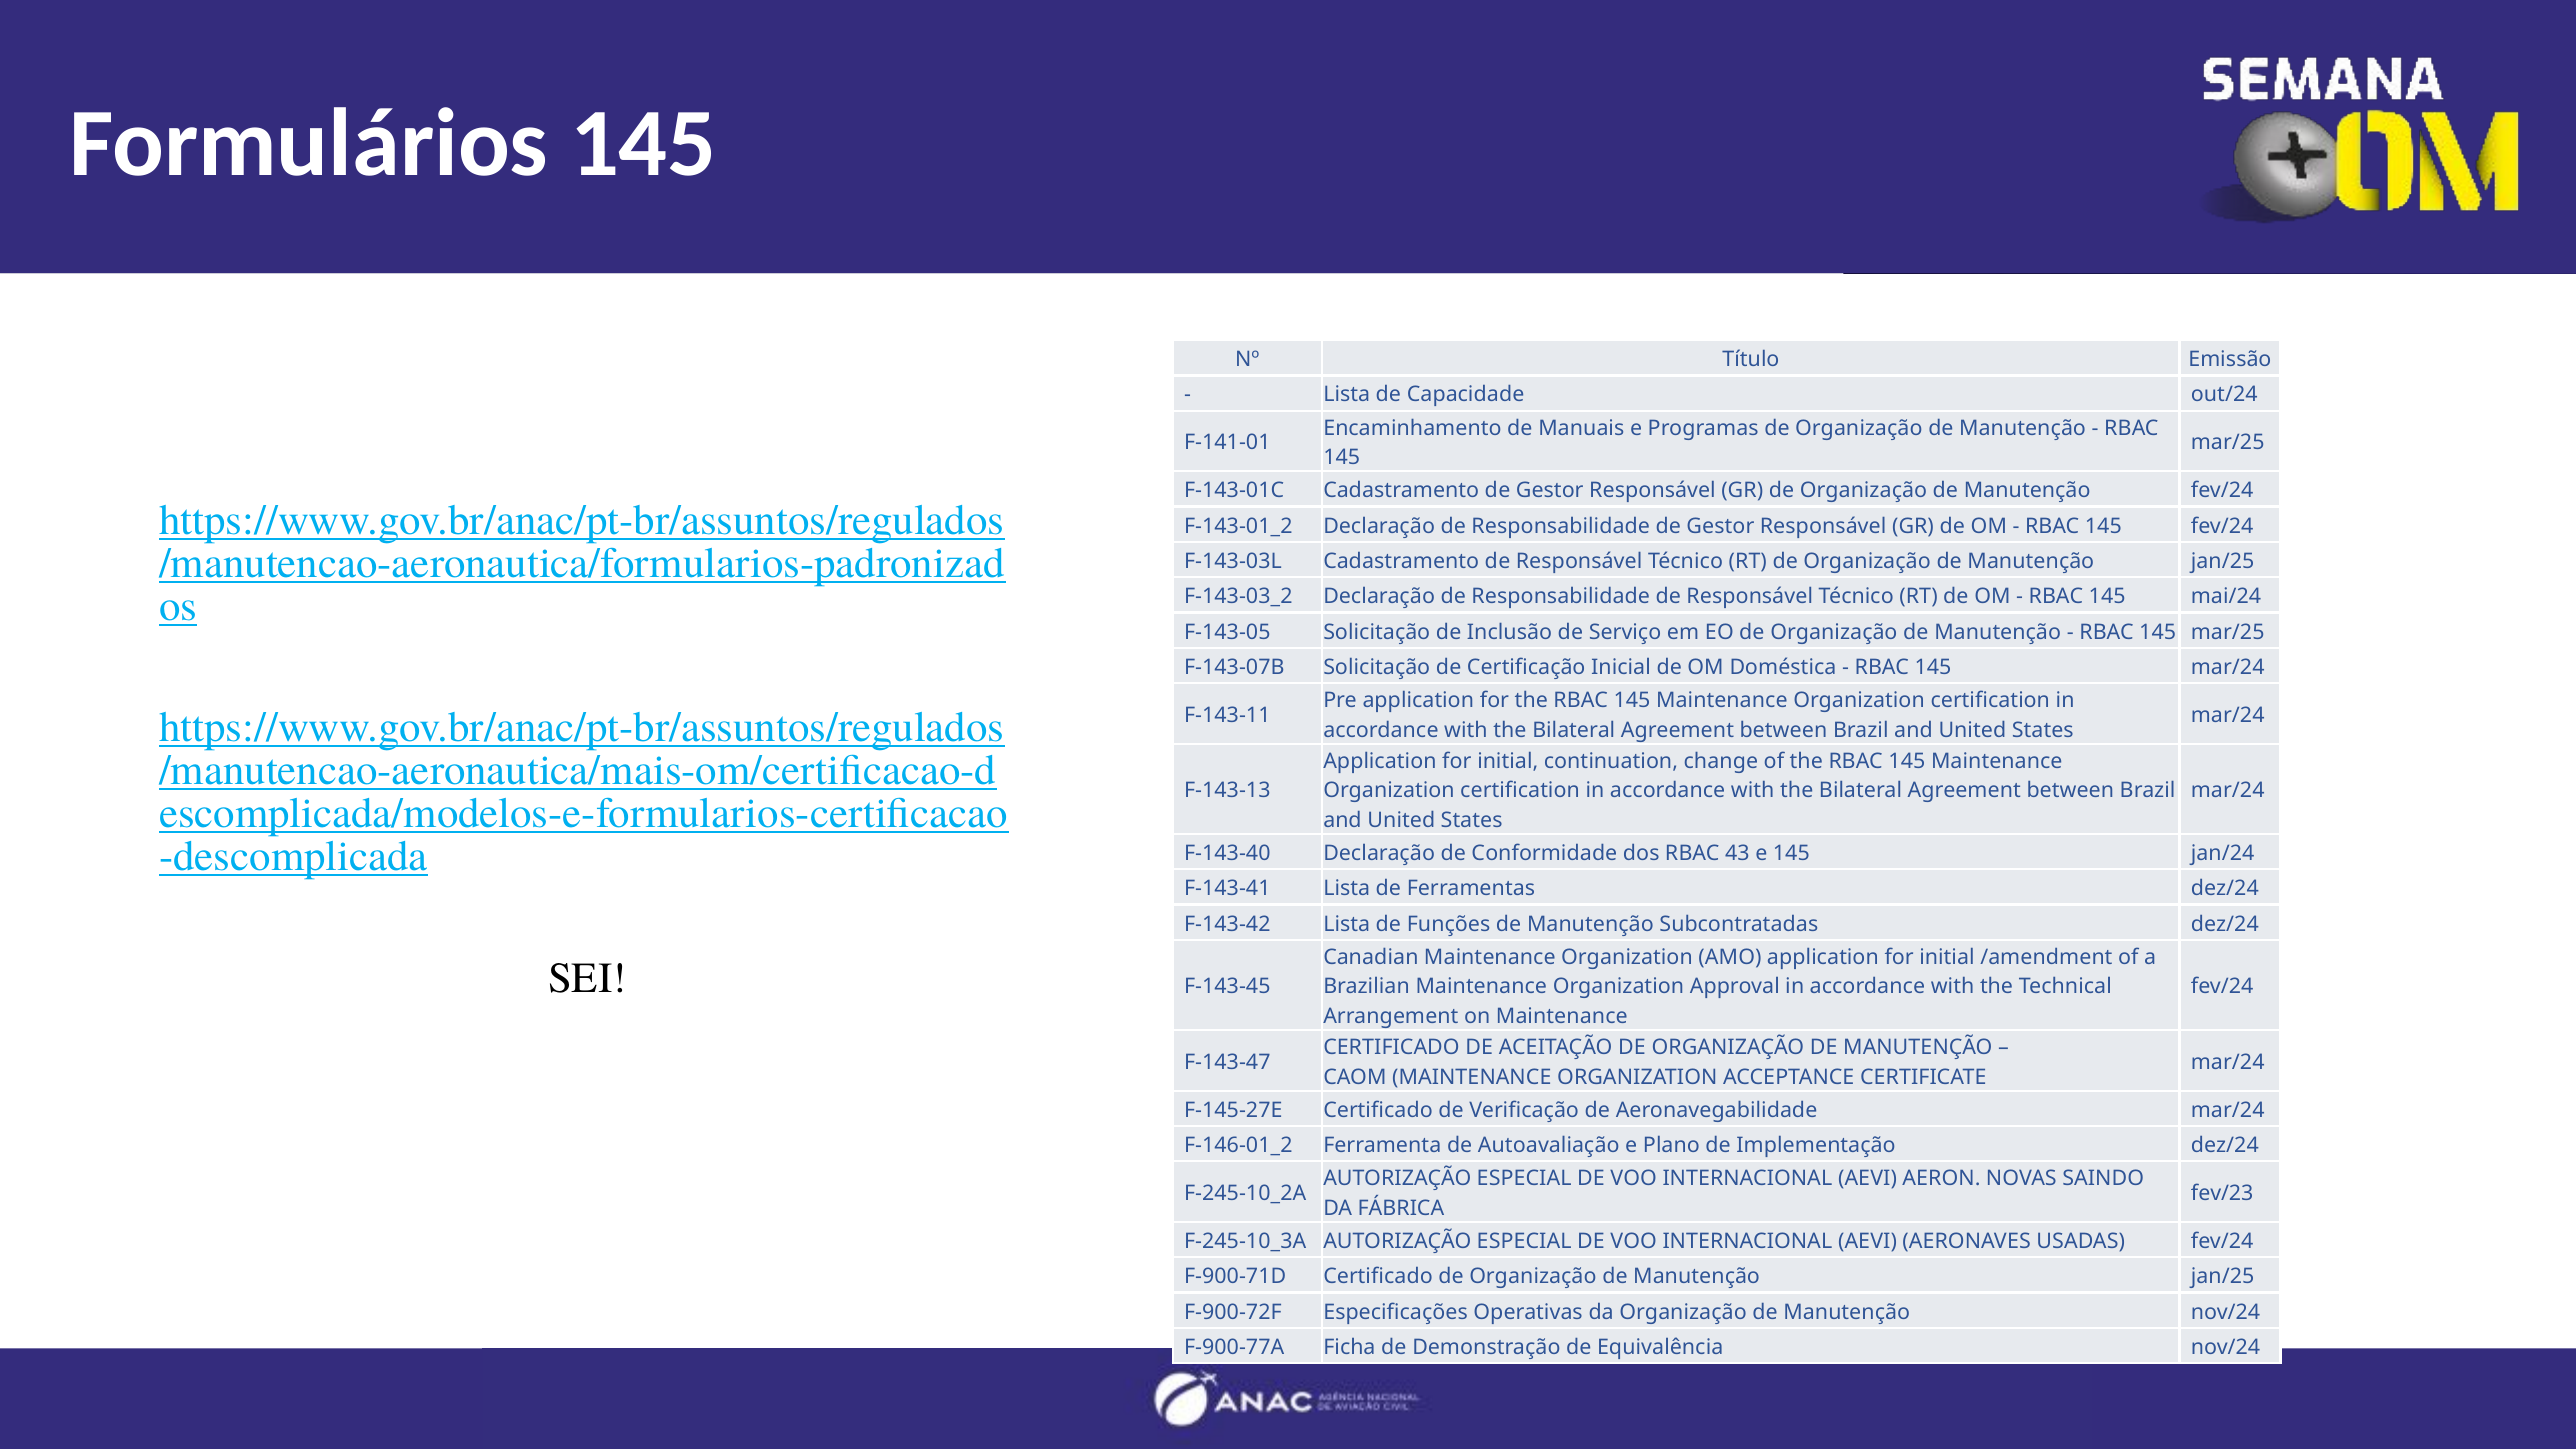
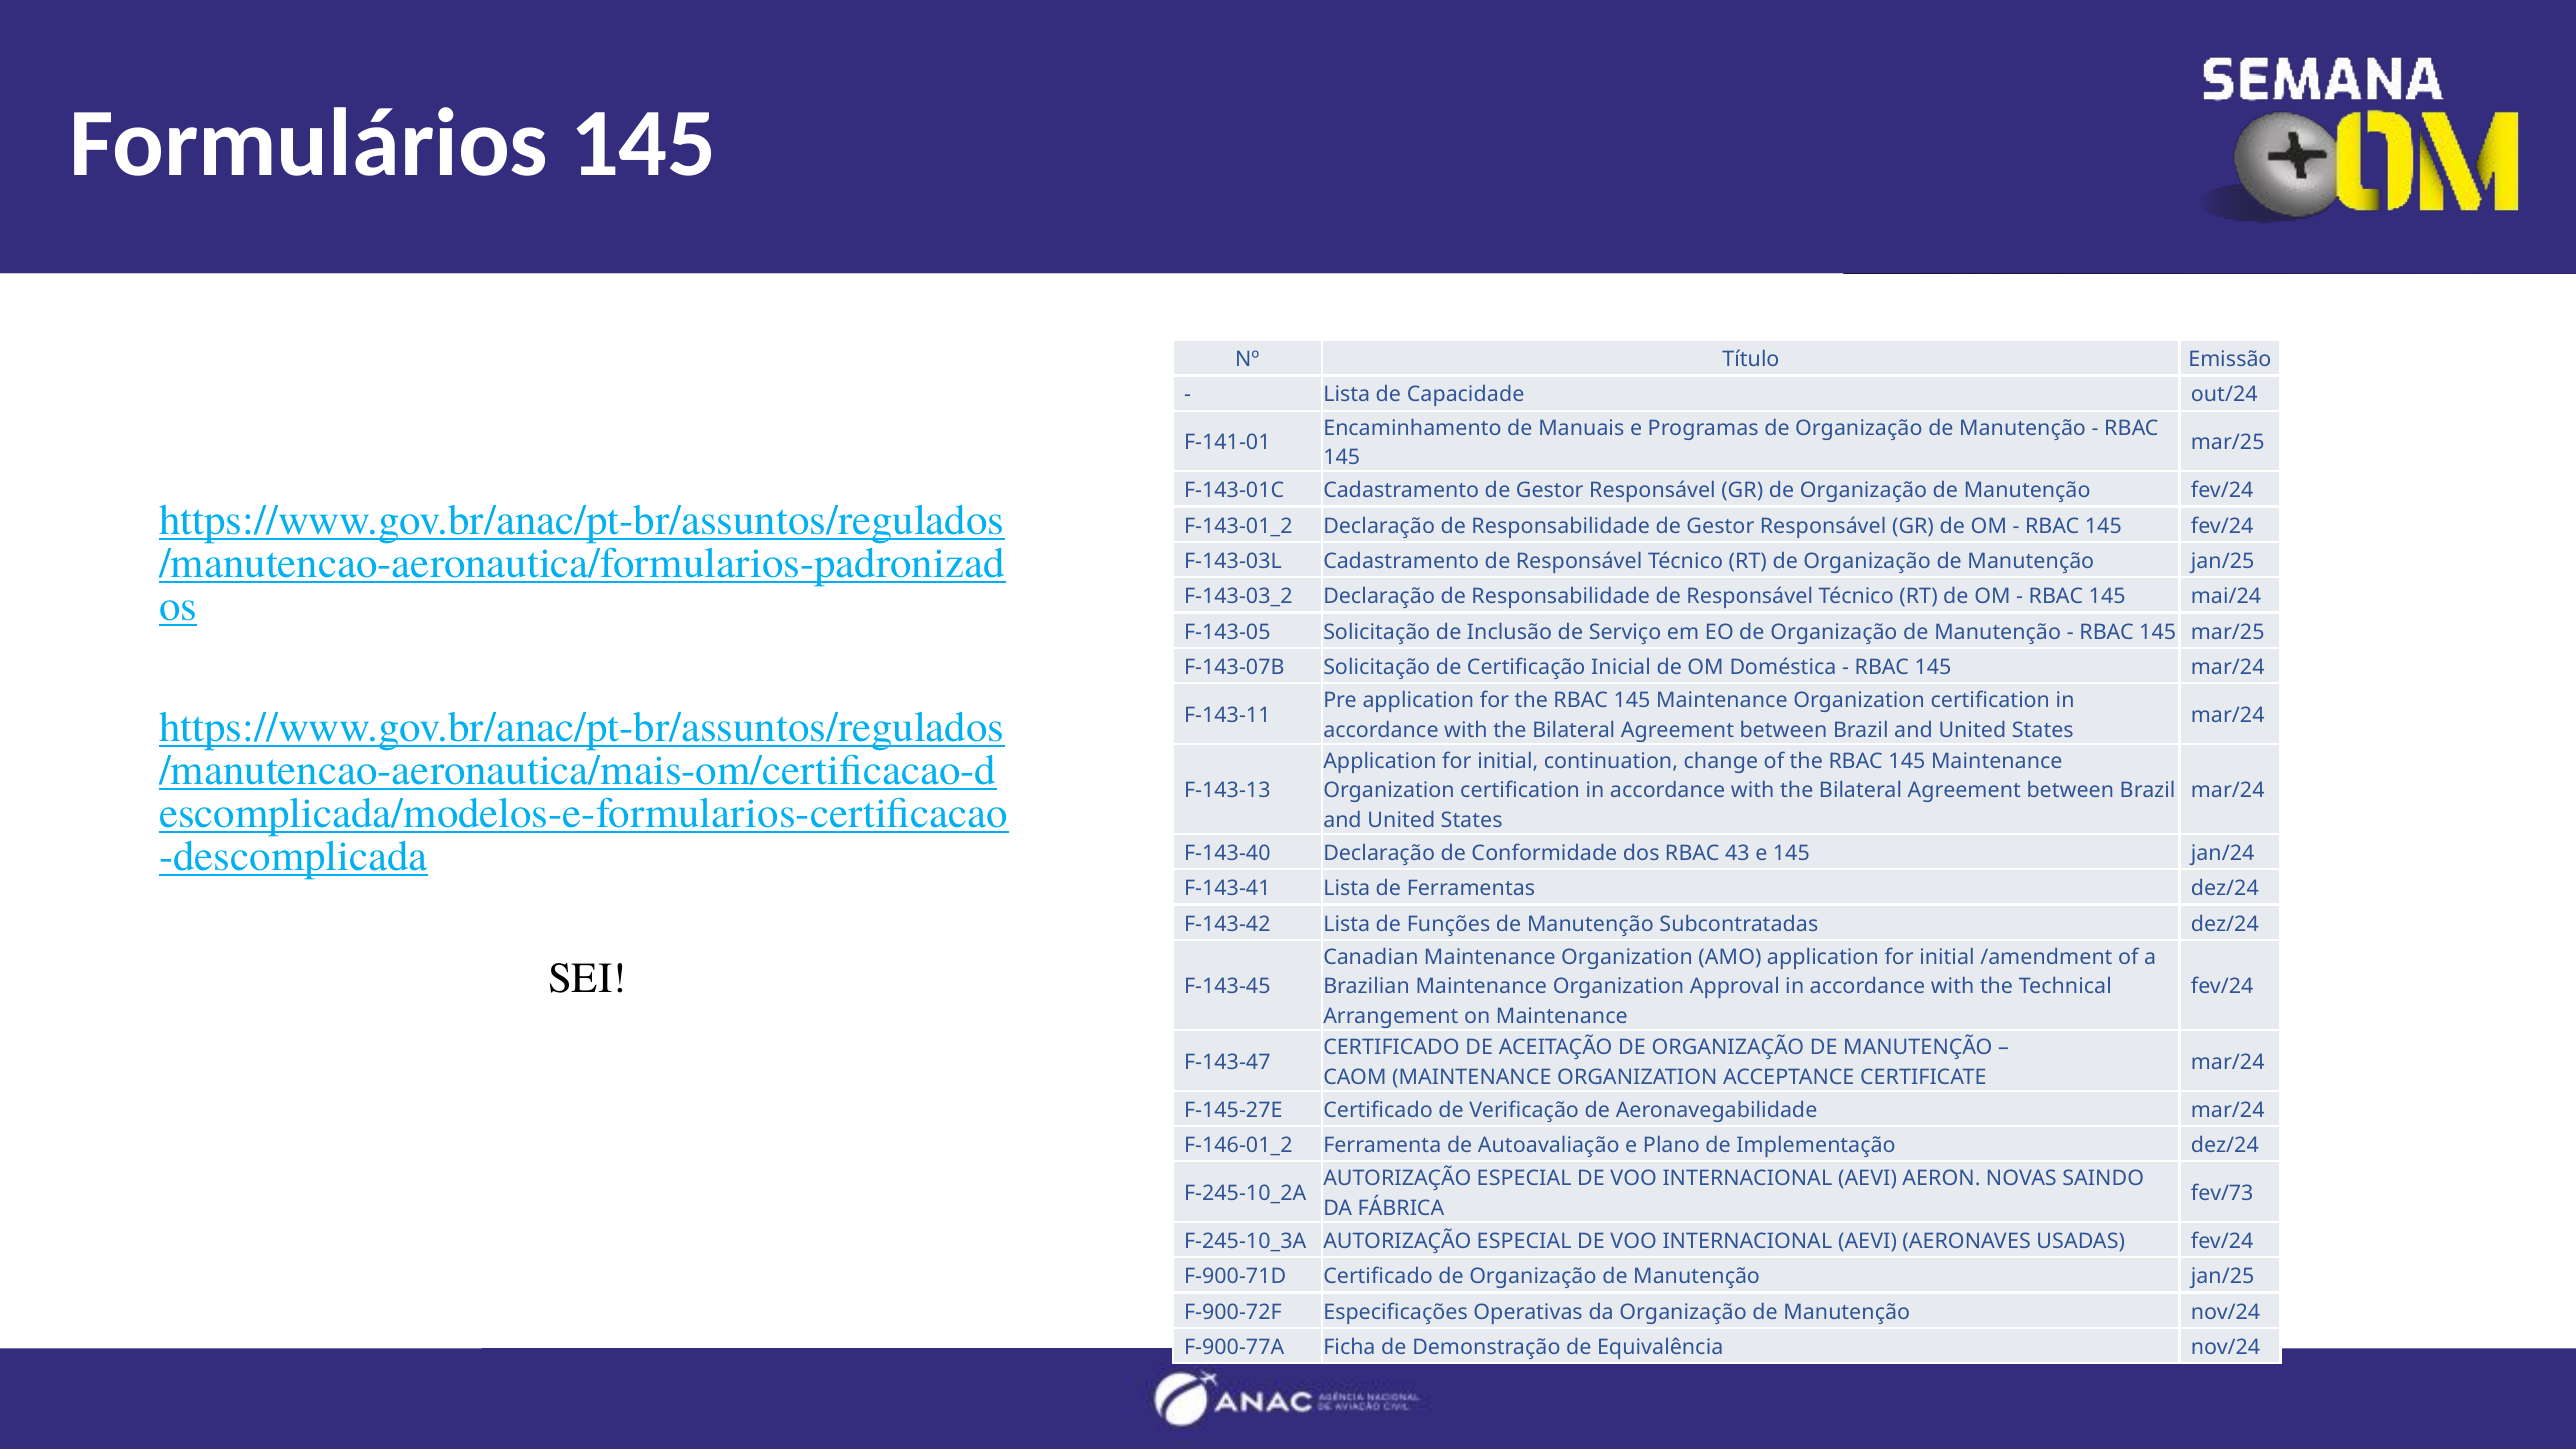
fev/23: fev/23 -> fev/73 (2222, 1193)
